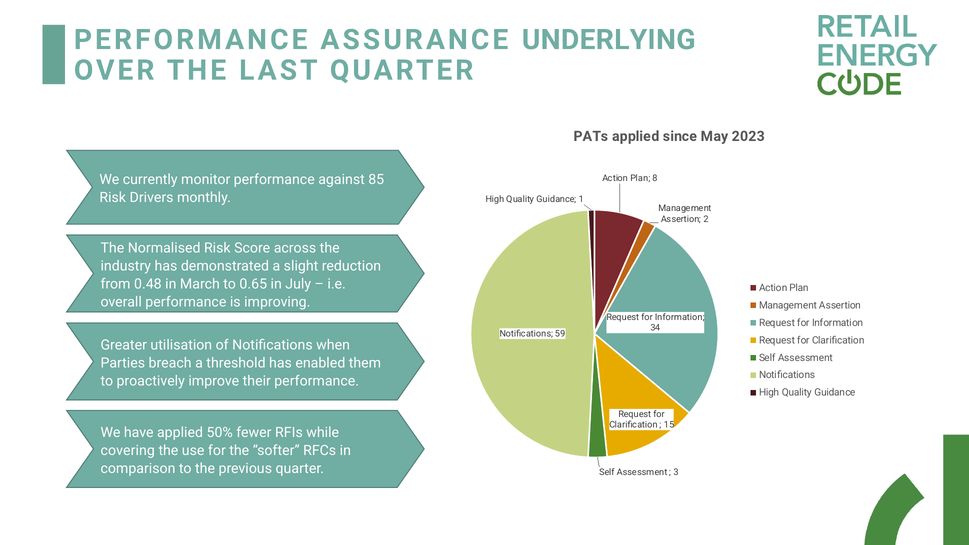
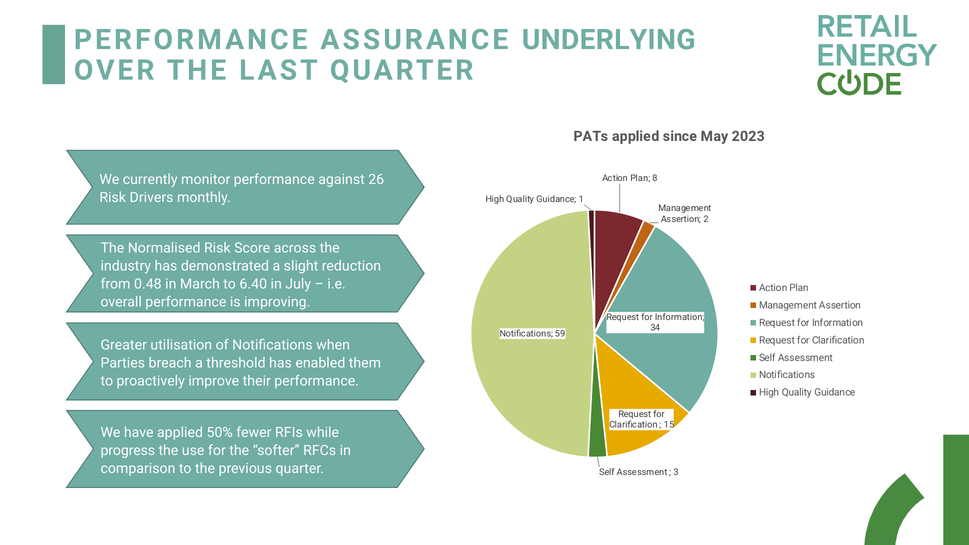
85: 85 -> 26 (376, 180)
0.65: 0.65 -> 6.40 (253, 284)
covering: covering -> progress (128, 450)
